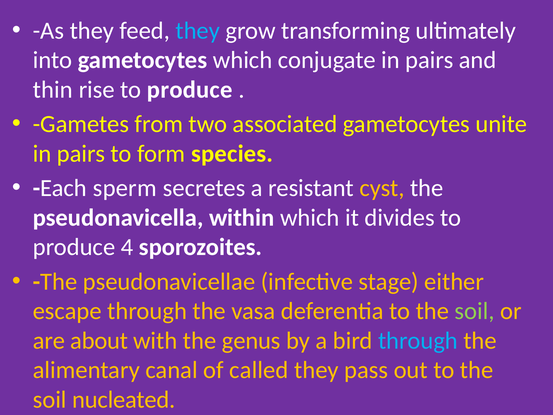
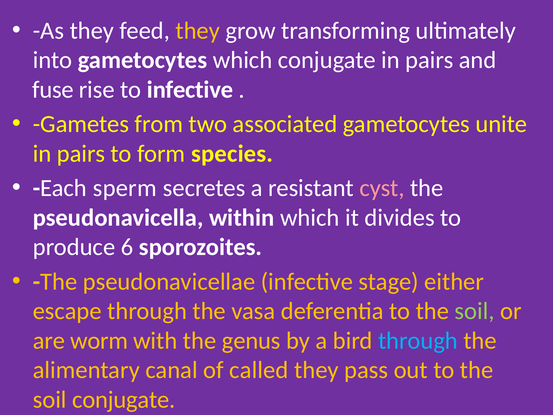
they colour: light blue -> yellow (198, 31)
thin: thin -> fuse (53, 90)
rise to produce: produce -> infective (190, 90)
cyst colour: yellow -> pink (382, 188)
4: 4 -> 6 (127, 247)
about: about -> worm (99, 340)
soil nucleated: nucleated -> conjugate (124, 399)
